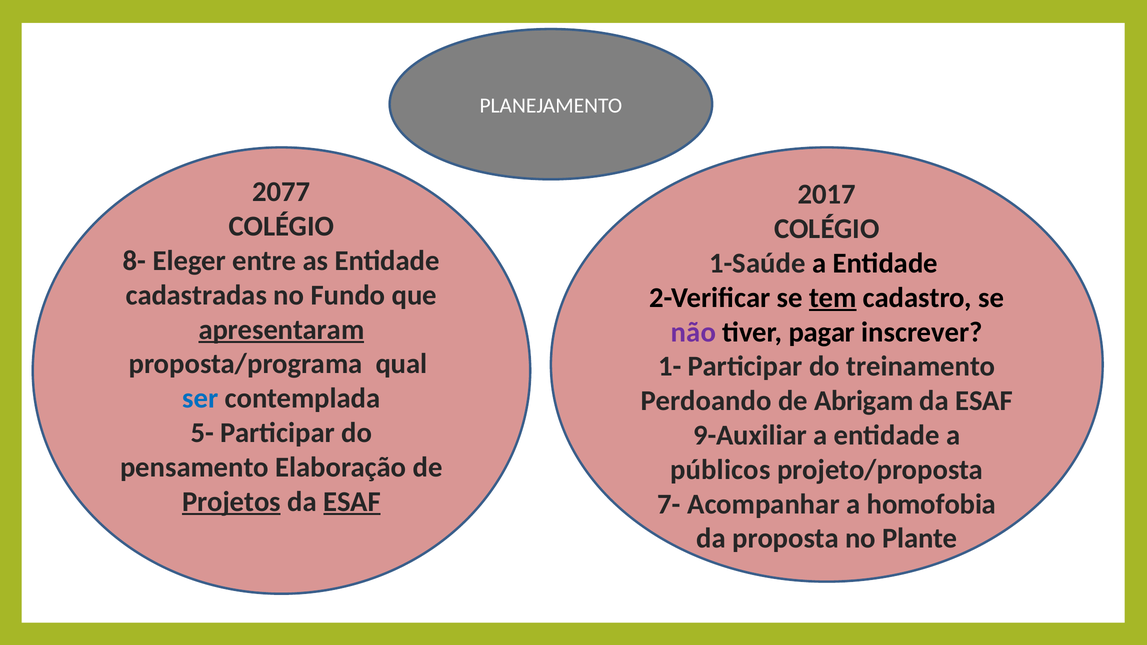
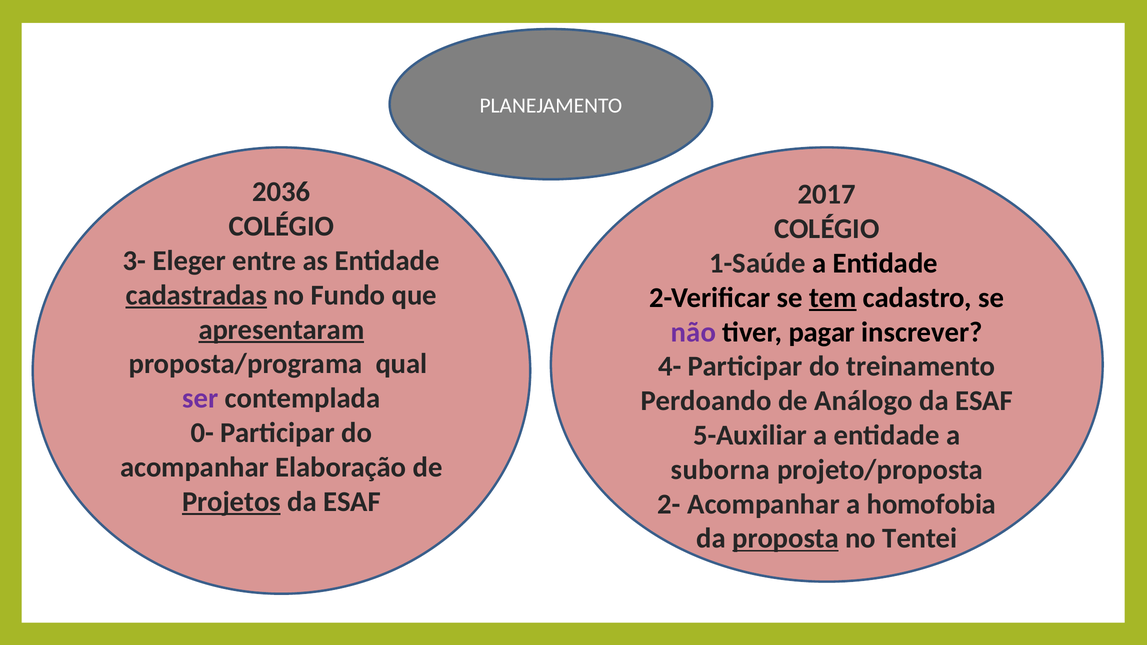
2077: 2077 -> 2036 (281, 192)
8-: 8- -> 3- (135, 261)
cadastradas underline: none -> present (196, 295)
1-: 1- -> 4- (670, 367)
ser colour: blue -> purple (200, 399)
Abrigam: Abrigam -> Análogo (864, 401)
5-: 5- -> 0- (202, 433)
9-Auxiliar: 9-Auxiliar -> 5-Auxiliar (750, 435)
pensamento: pensamento -> acompanhar (195, 467)
públicos: públicos -> suborna (720, 470)
ESAF underline: present -> none (352, 502)
7-: 7- -> 2- (669, 504)
proposta underline: none -> present (786, 539)
Plante: Plante -> Tentei (920, 539)
